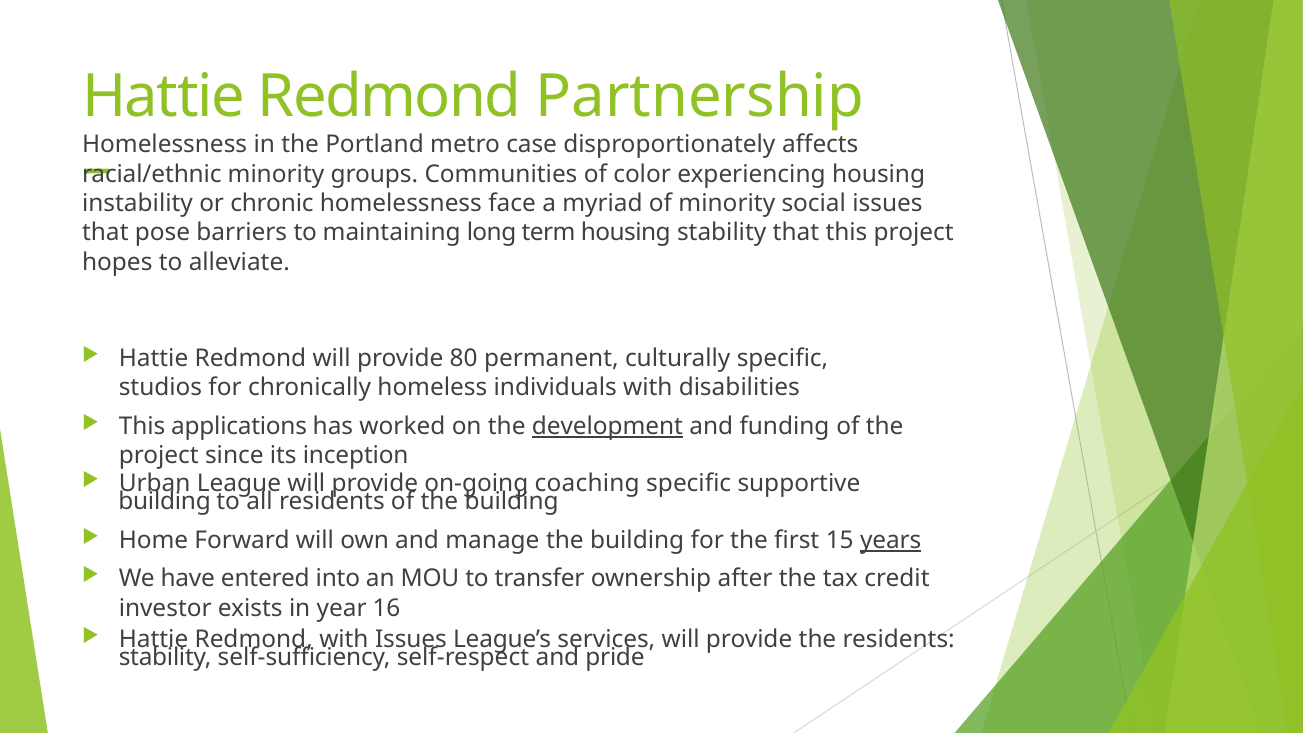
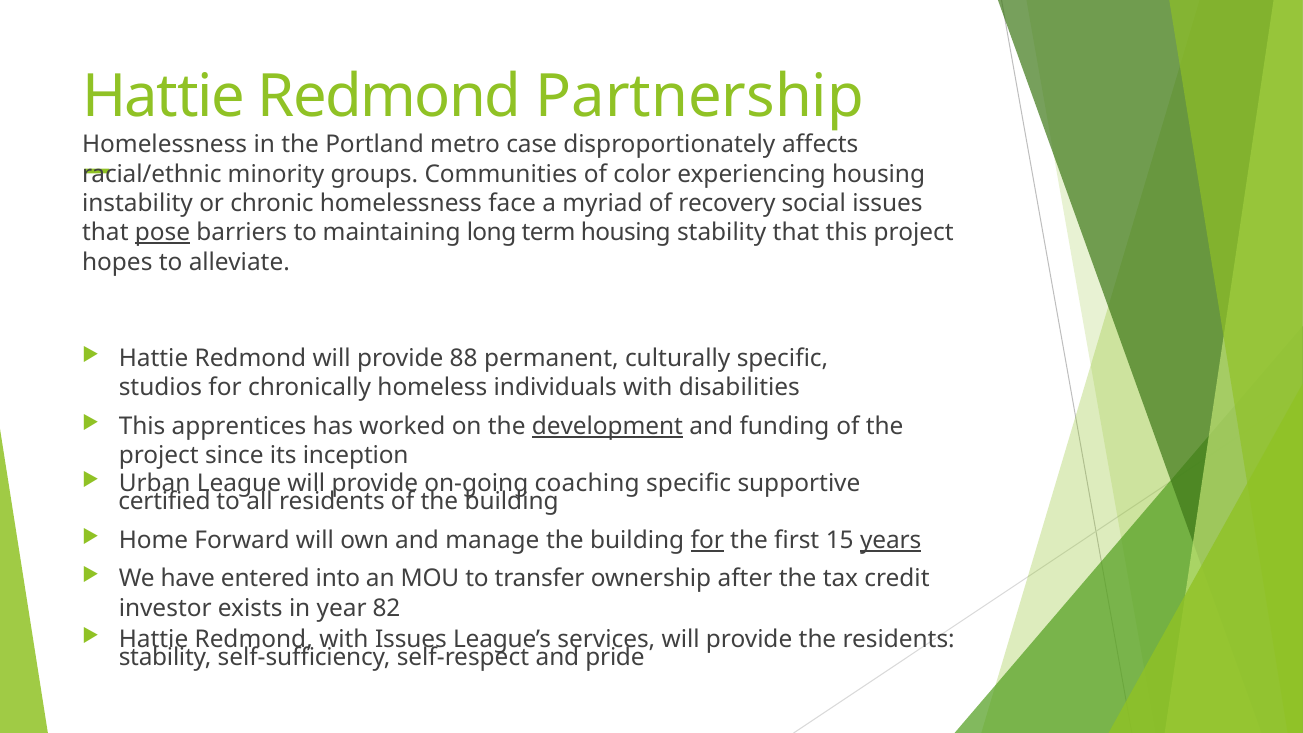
of minority: minority -> recovery (727, 203)
pose underline: none -> present (163, 233)
80: 80 -> 88 (464, 359)
applications: applications -> apprentices (239, 427)
building: building -> certified (165, 502)
for underline: none -> present (707, 540)
16: 16 -> 82 (387, 608)
